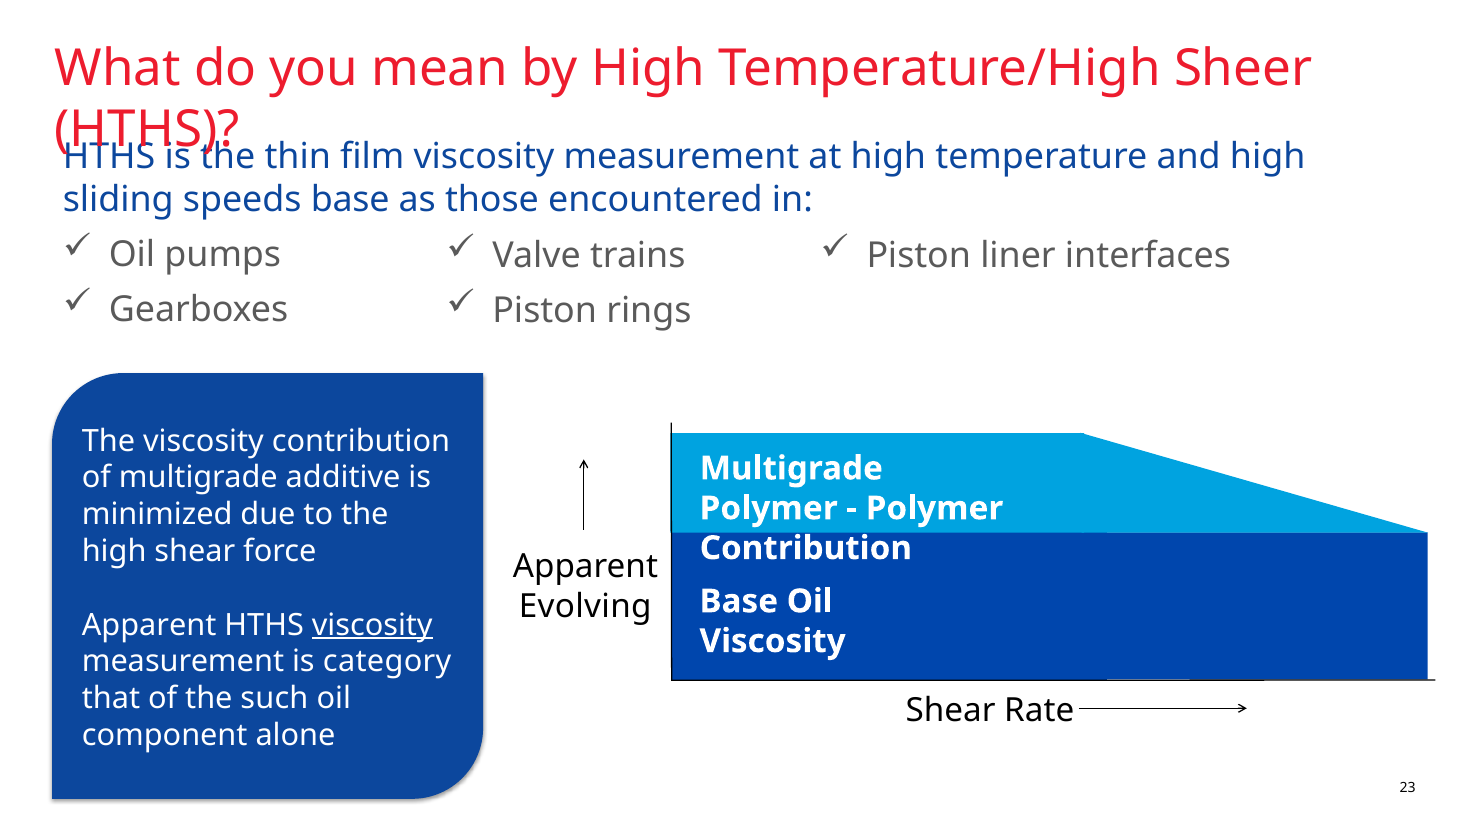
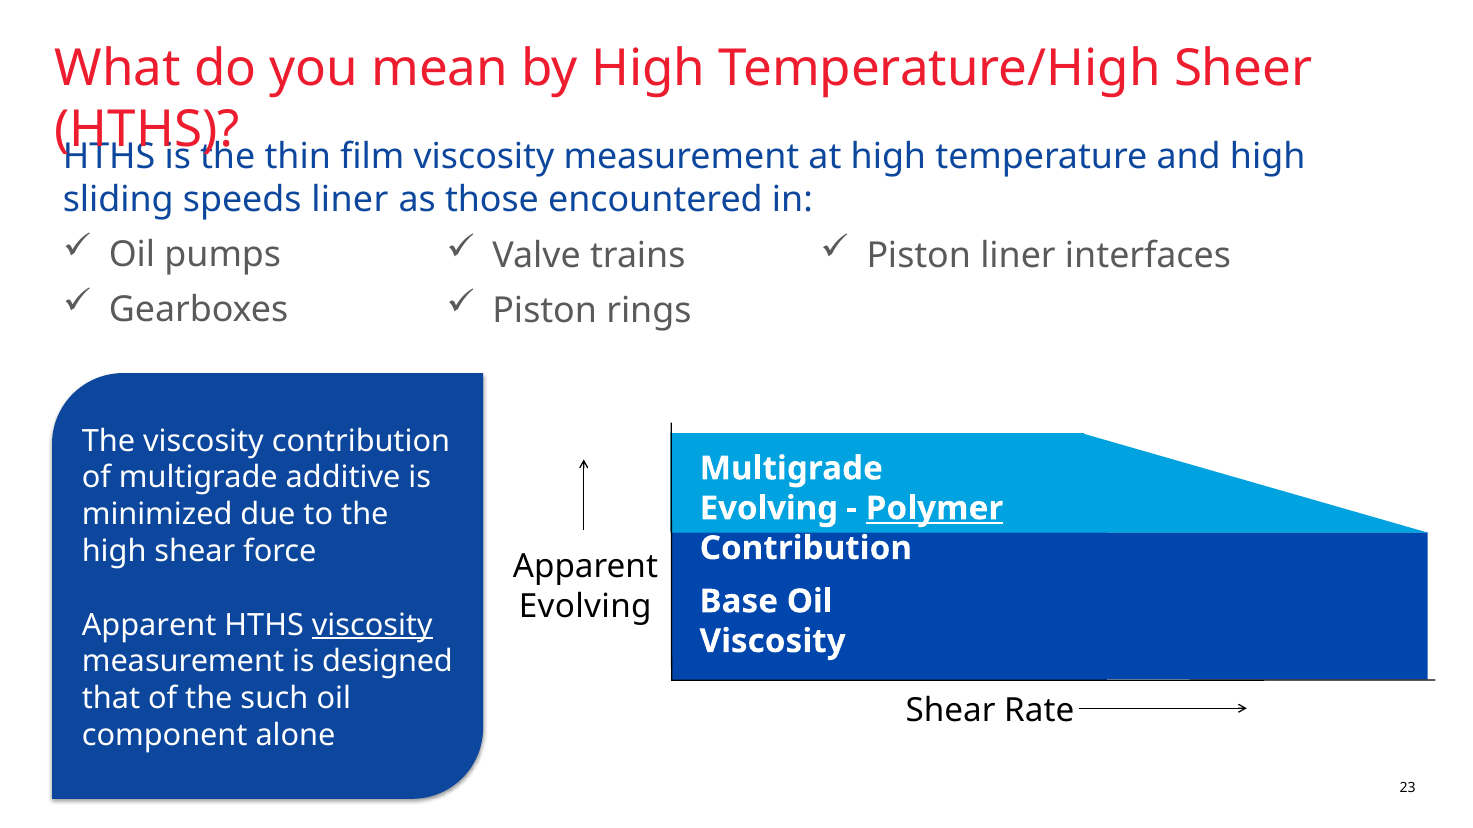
speeds base: base -> liner (350, 200)
Polymer: Polymer -> Evolving (769, 509)
Polymer underline: none -> present (934, 509)
category: category -> designed (387, 662)
